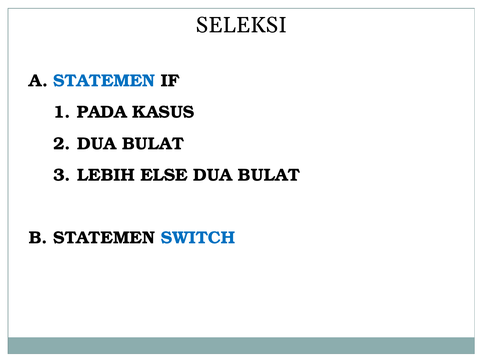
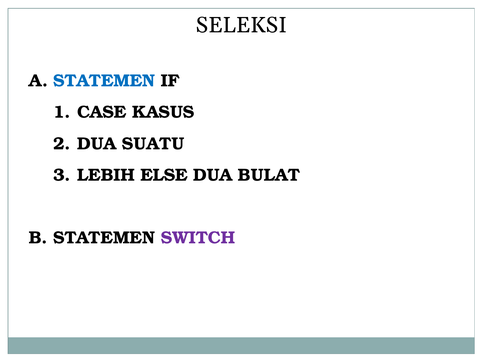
PADA: PADA -> CASE (102, 112)
BULAT: BULAT -> SUATU (153, 144)
SWITCH colour: blue -> purple (198, 238)
